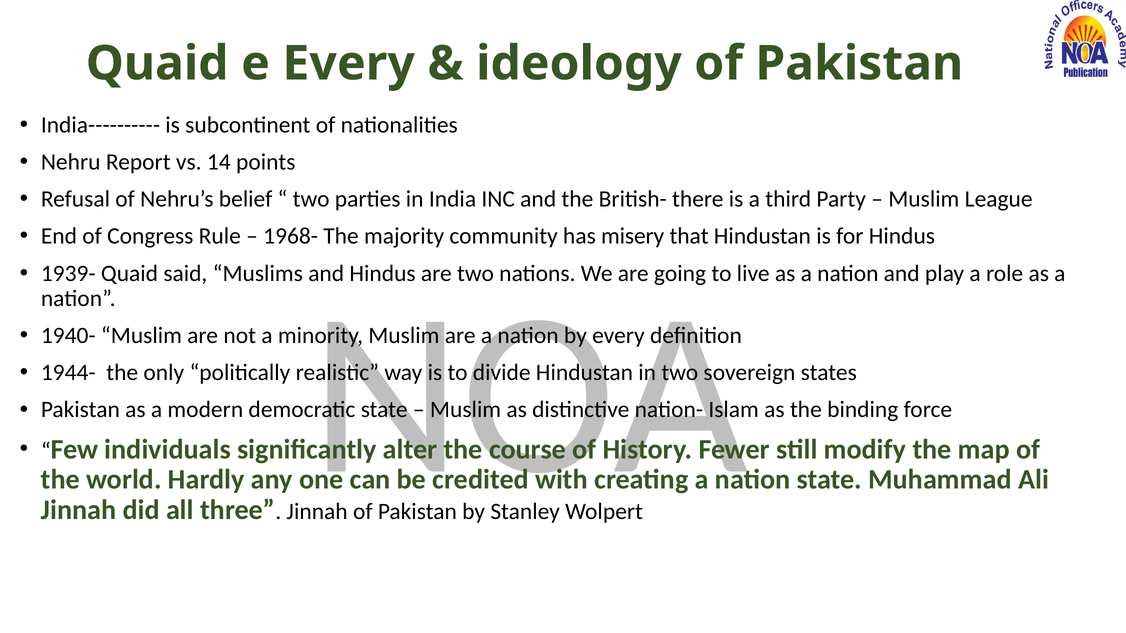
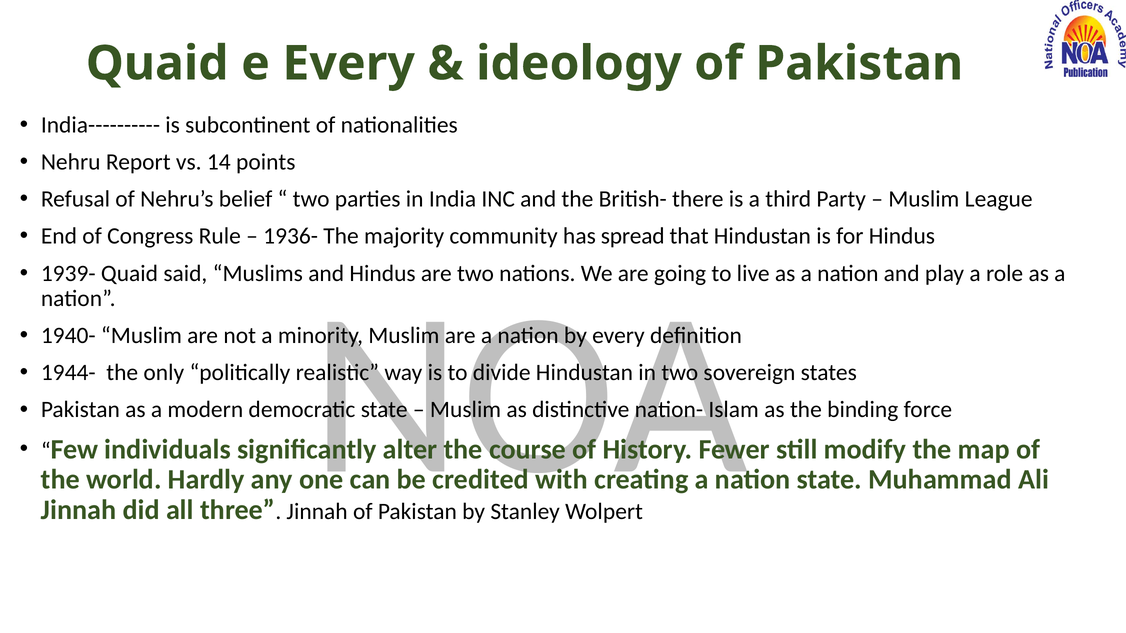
1968-: 1968- -> 1936- (291, 236)
misery: misery -> spread (633, 236)
